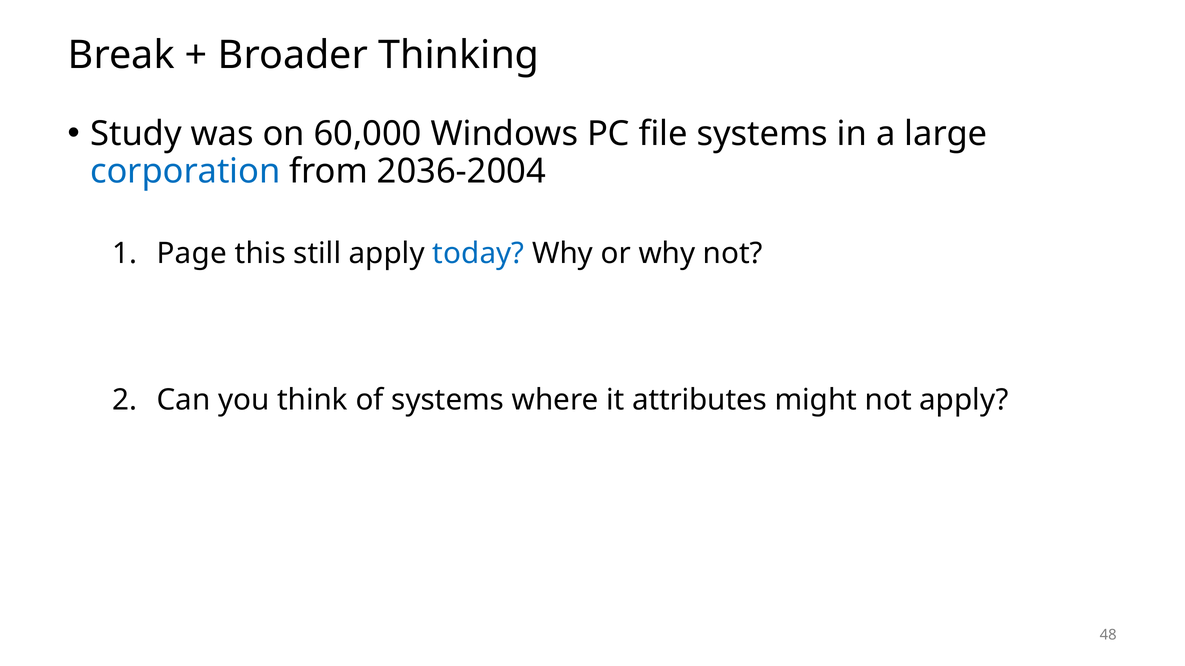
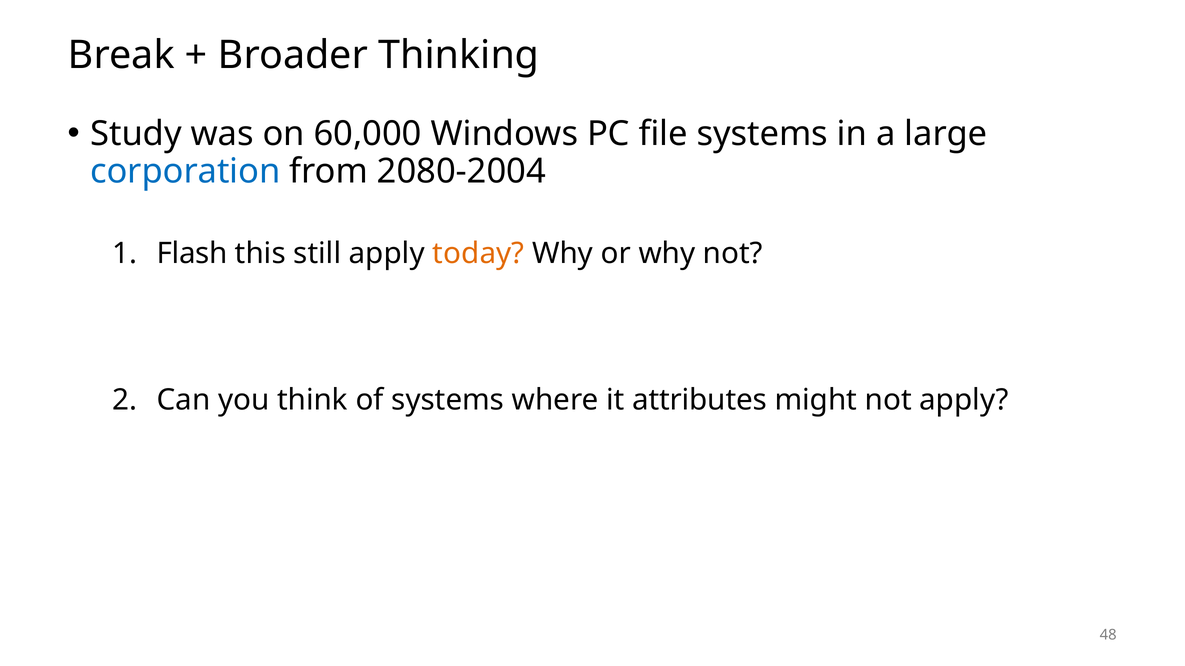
2036-2004: 2036-2004 -> 2080-2004 (461, 171)
Page: Page -> Flash (192, 254)
today colour: blue -> orange (478, 254)
